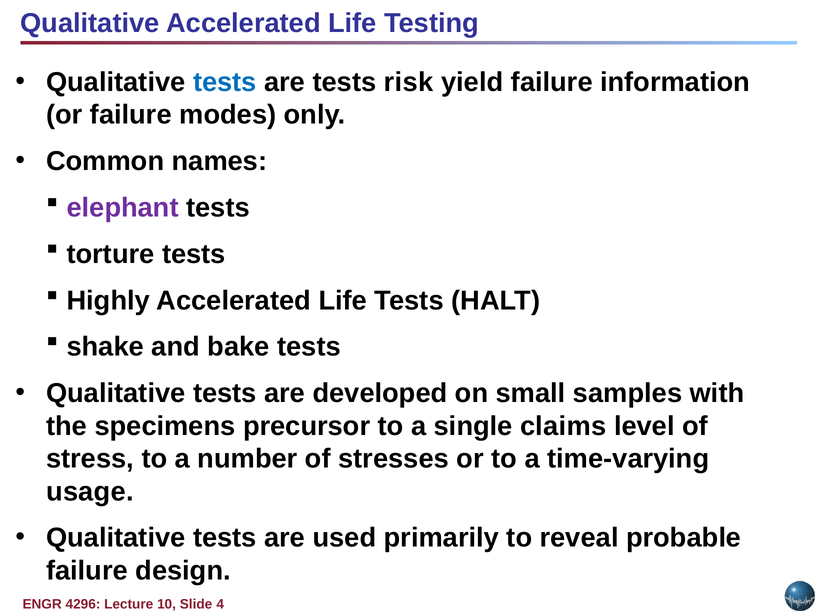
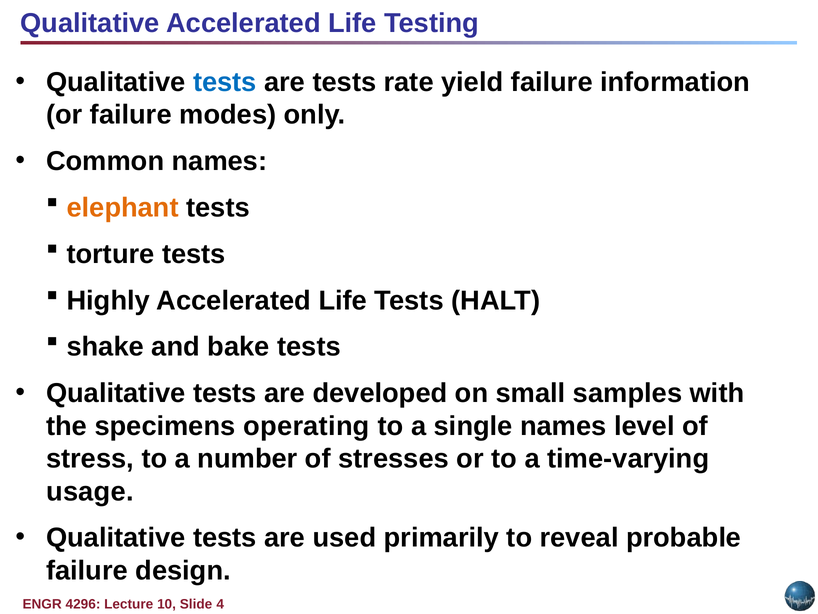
risk: risk -> rate (409, 82)
elephant colour: purple -> orange (123, 208)
precursor: precursor -> operating (306, 426)
single claims: claims -> names (563, 426)
